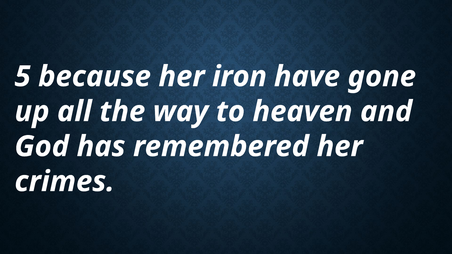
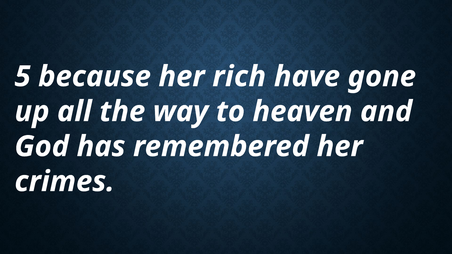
iron: iron -> rich (239, 77)
